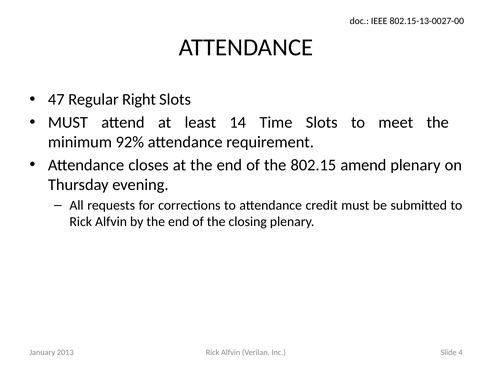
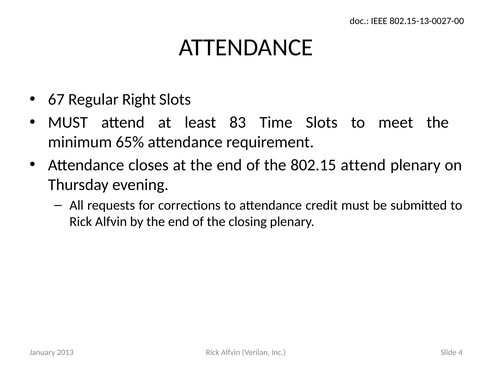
47: 47 -> 67 (56, 100)
14: 14 -> 83 (238, 123)
92%: 92% -> 65% (130, 142)
802.15 amend: amend -> attend (363, 165)
